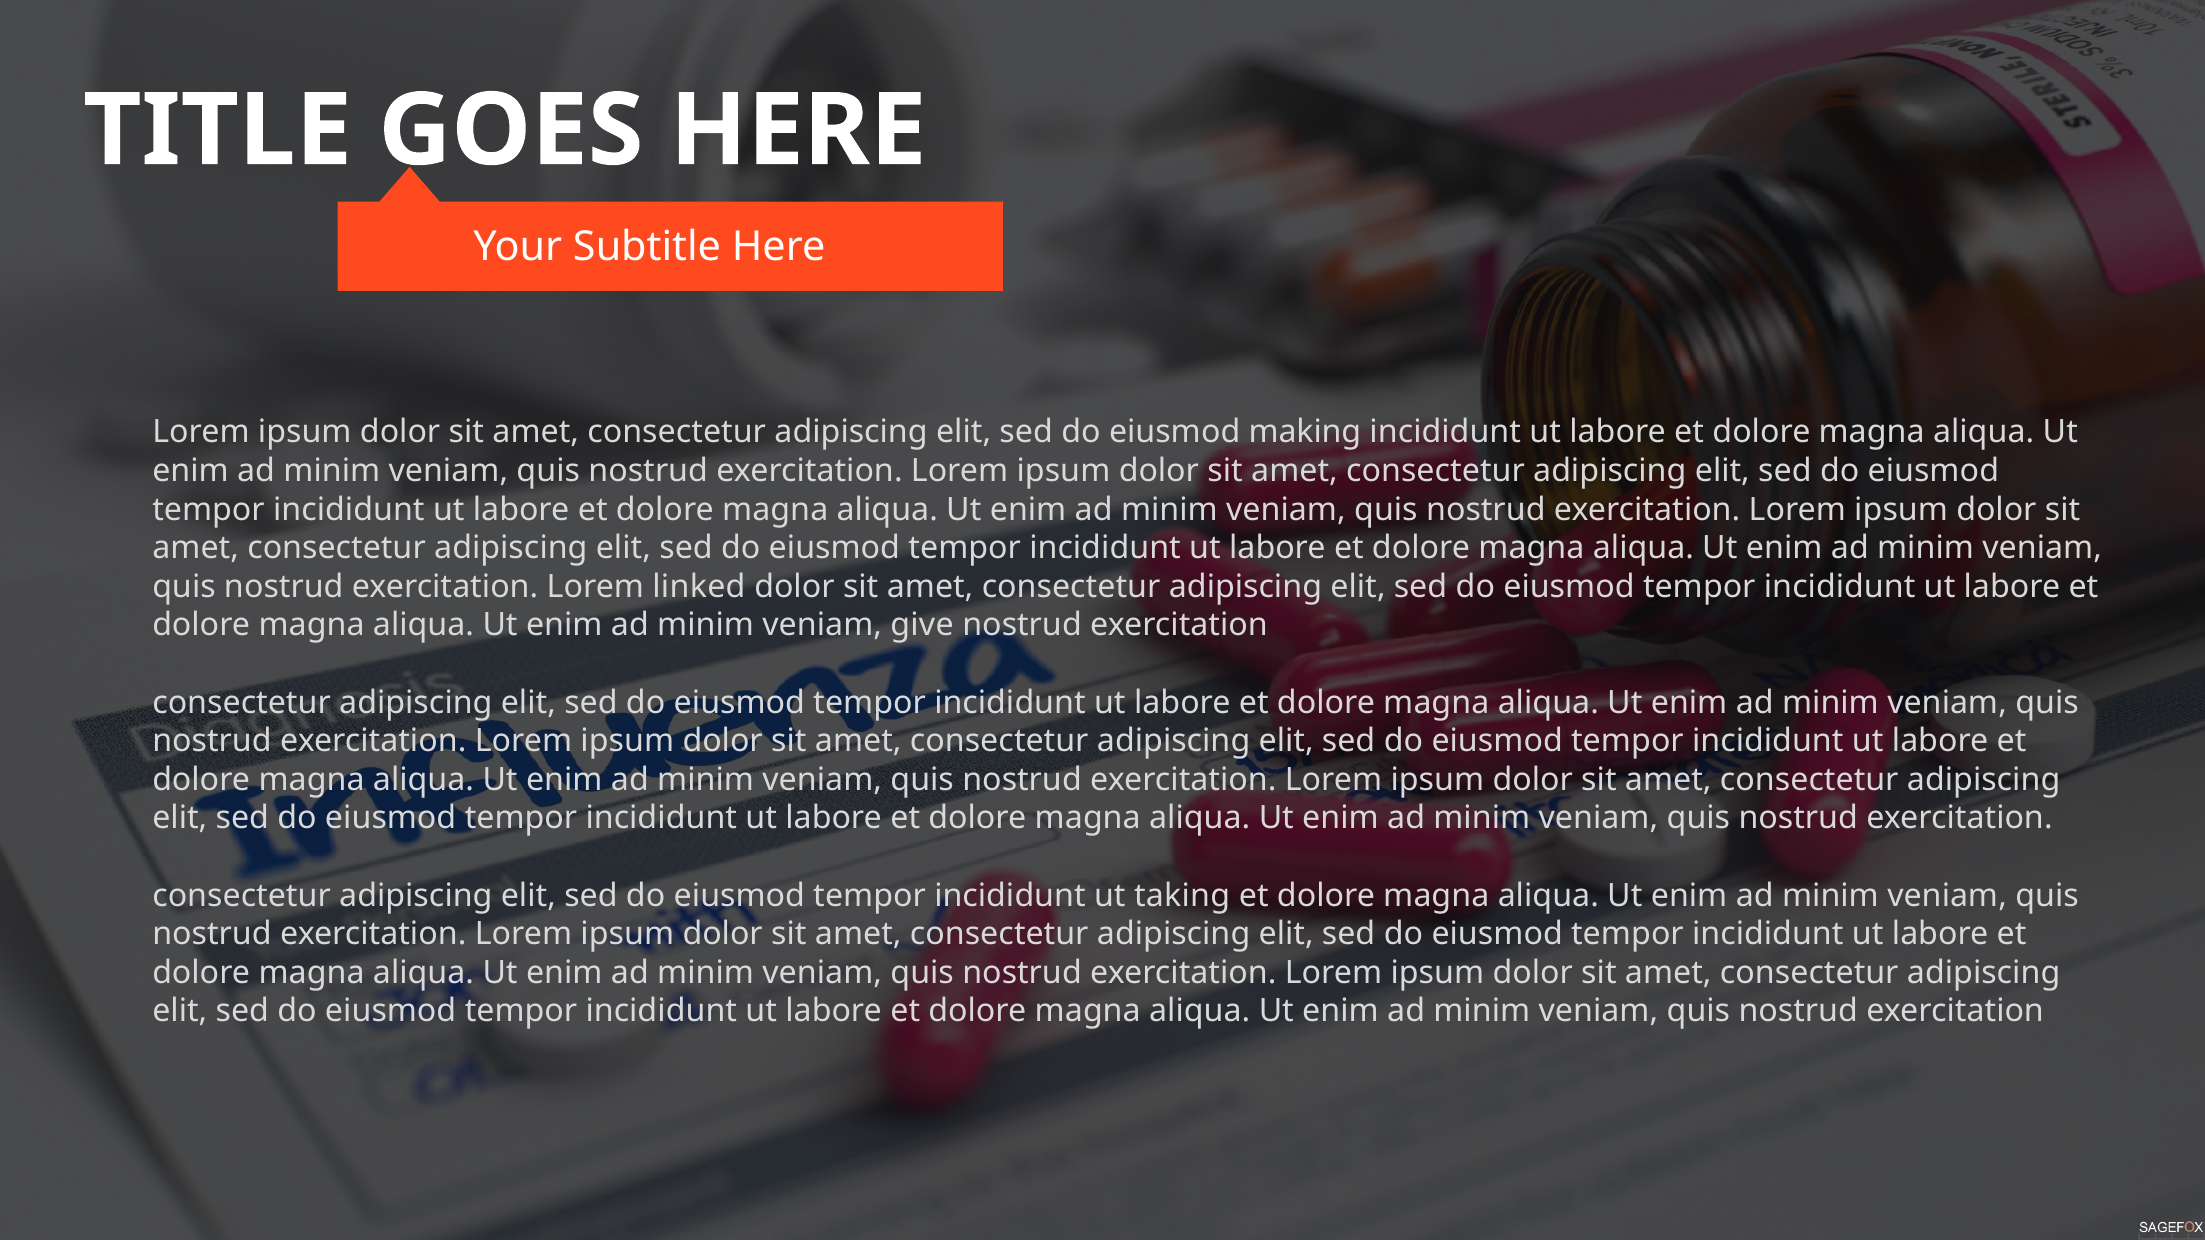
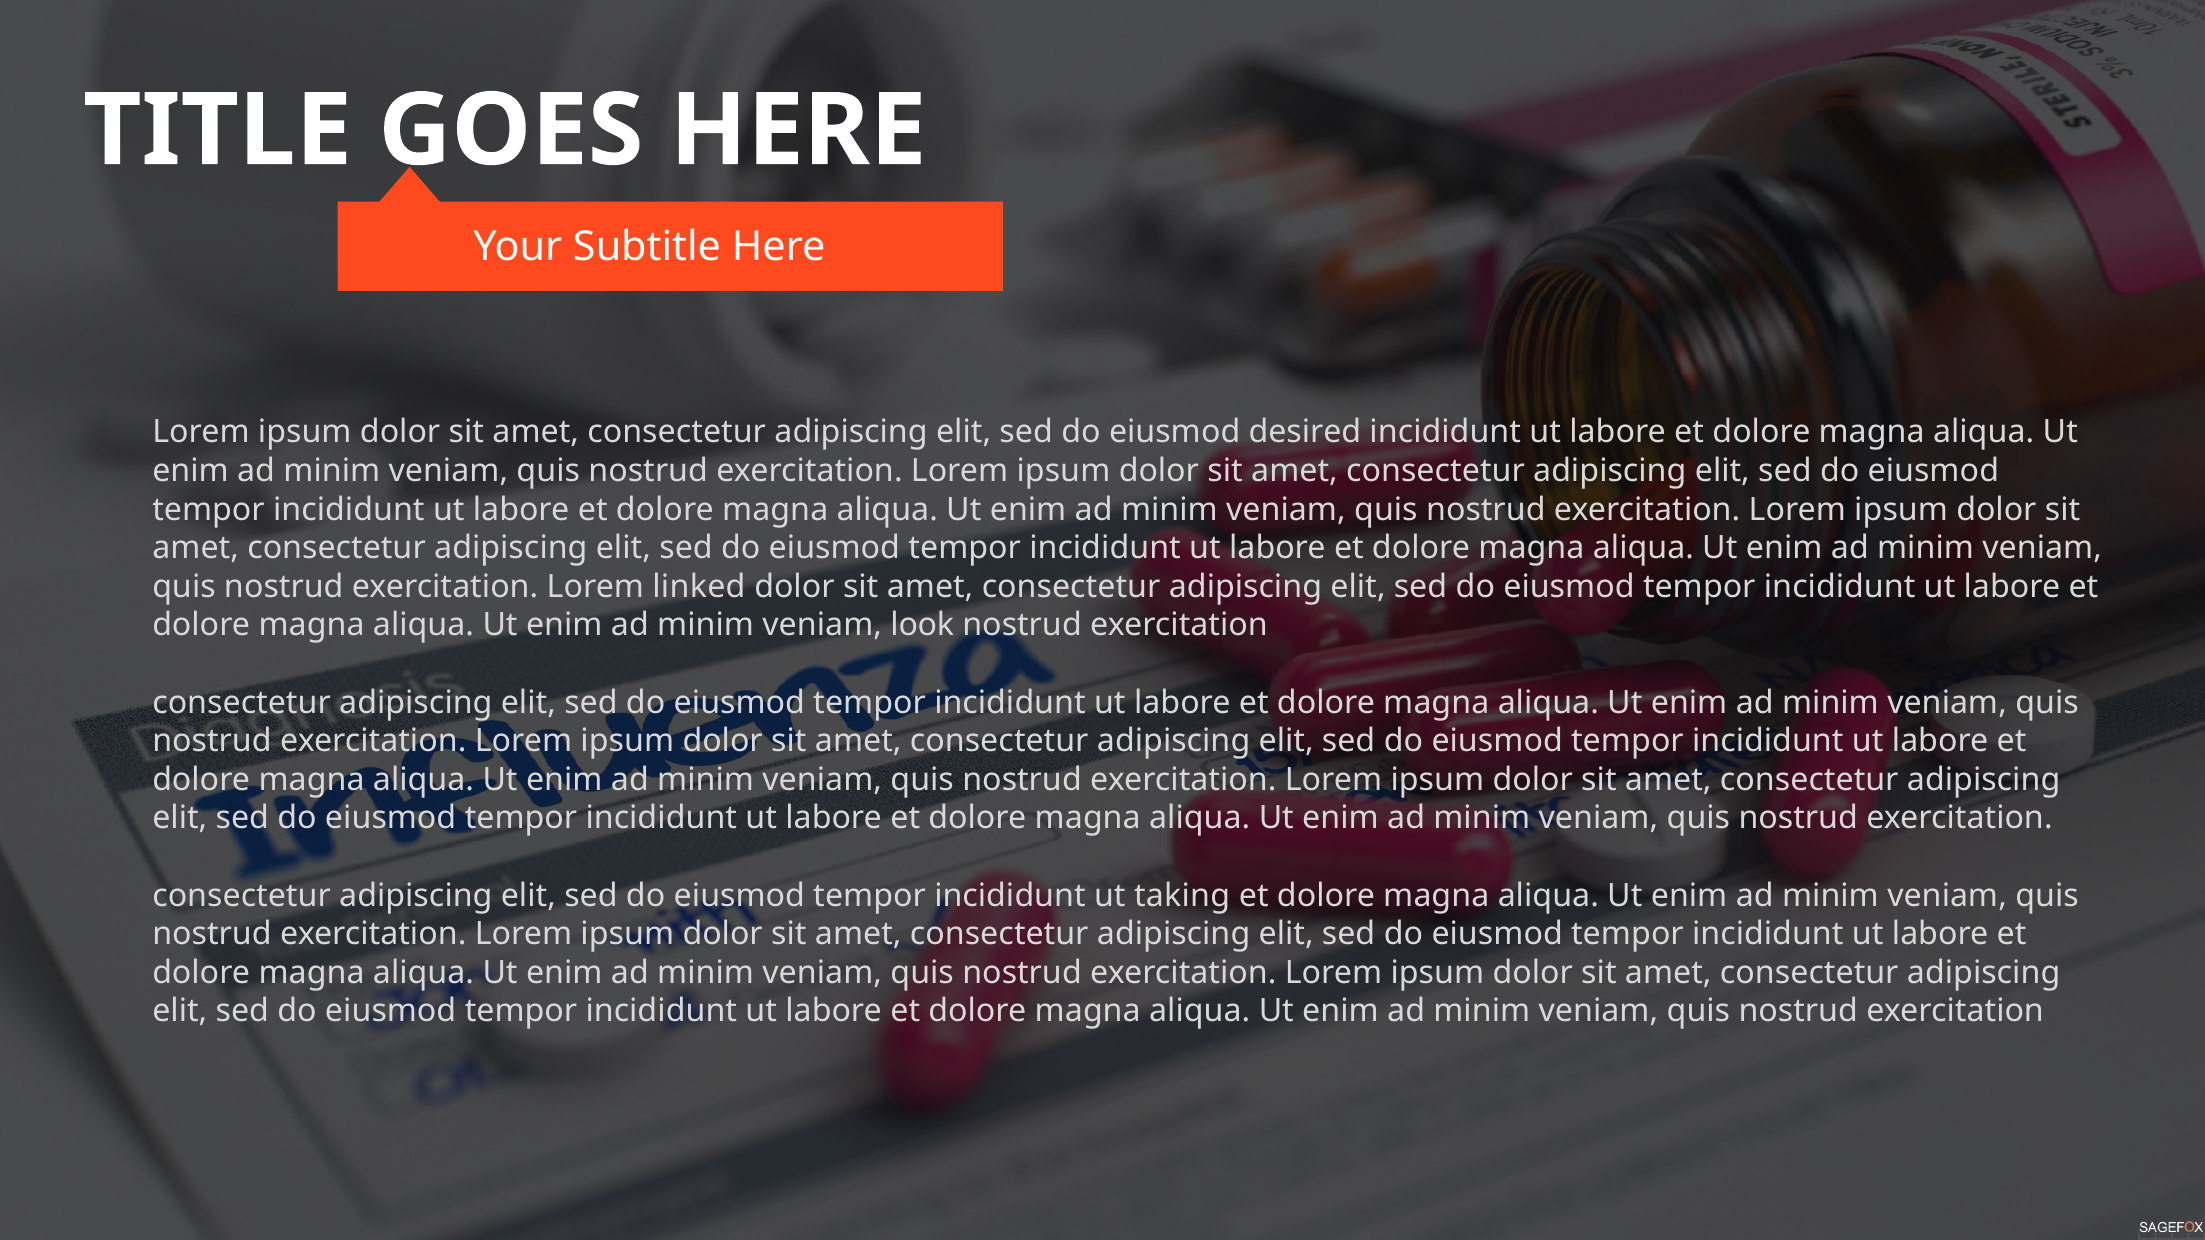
making: making -> desired (1305, 432)
give: give -> look (922, 625)
